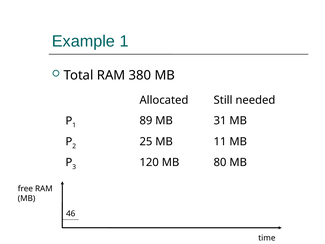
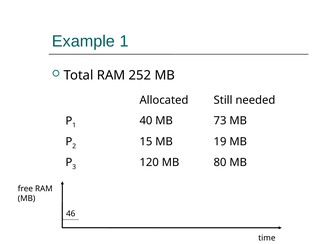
380: 380 -> 252 (140, 75)
89: 89 -> 40 (146, 121)
31: 31 -> 73 (220, 121)
25: 25 -> 15 (146, 142)
11: 11 -> 19 (220, 142)
